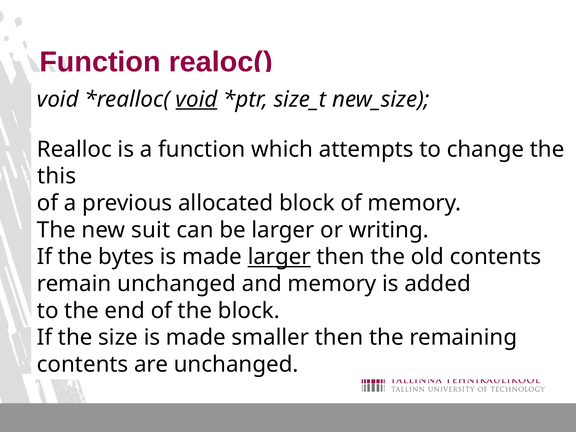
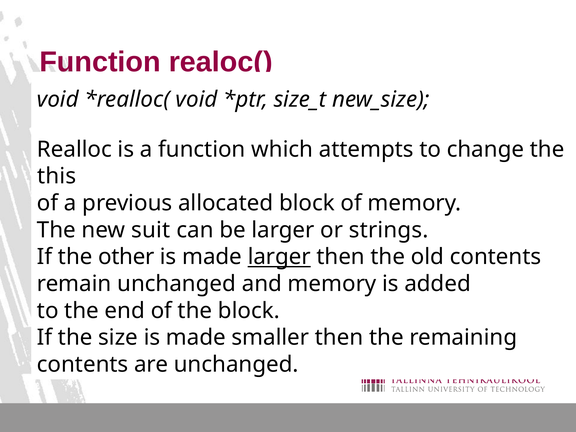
void underline: present -> none (197, 99)
writing: writing -> strings (389, 230)
bytes: bytes -> other (126, 257)
